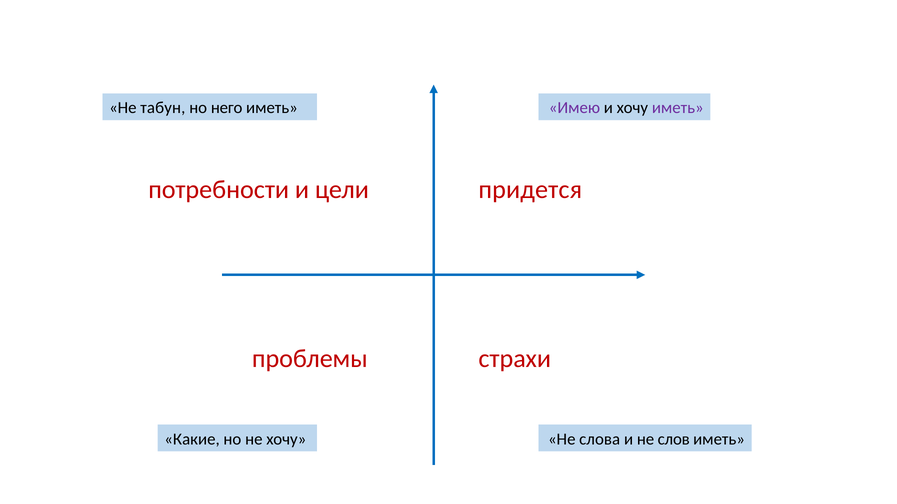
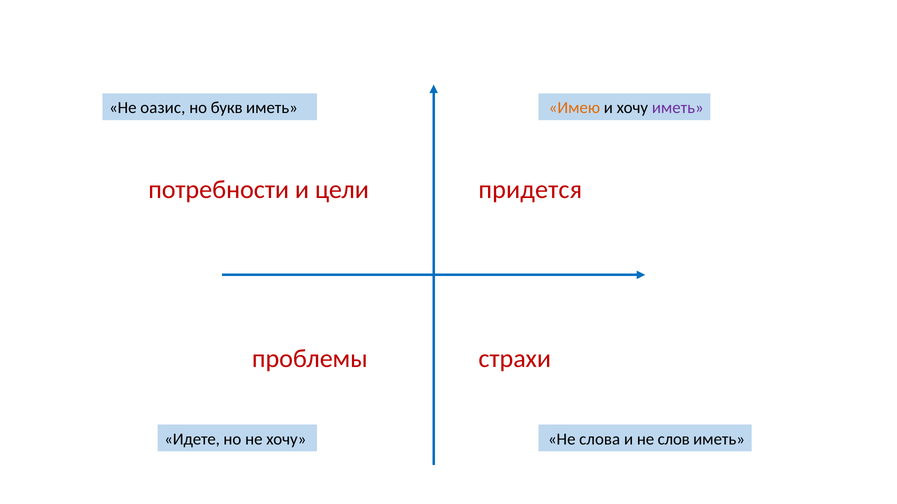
табун: табун -> оазис (163, 108)
него: него -> букв (227, 108)
Имею colour: purple -> orange (574, 108)
Какие: Какие -> Идете (192, 440)
